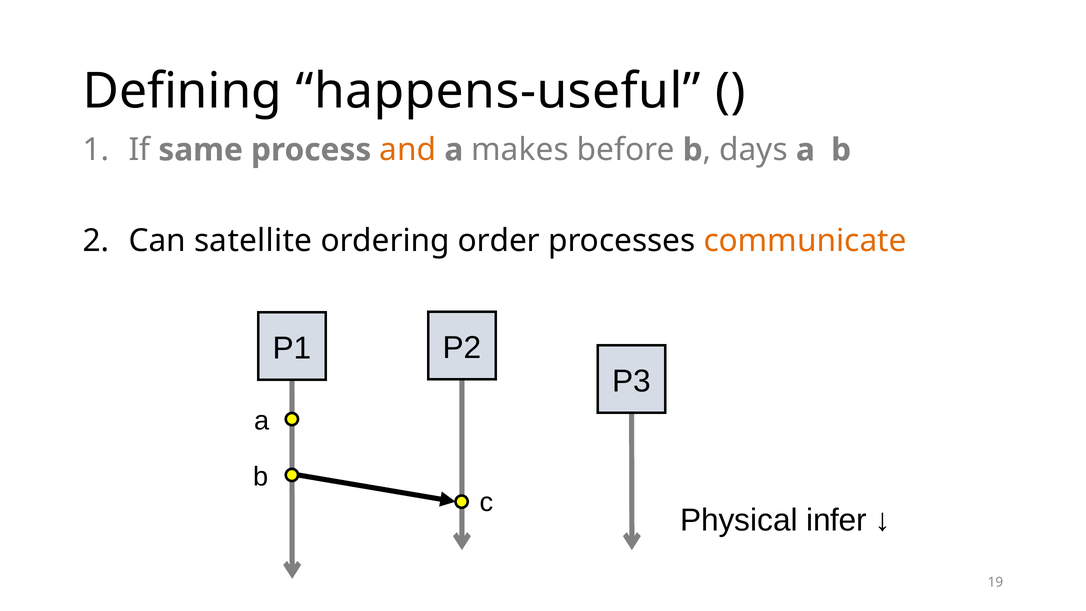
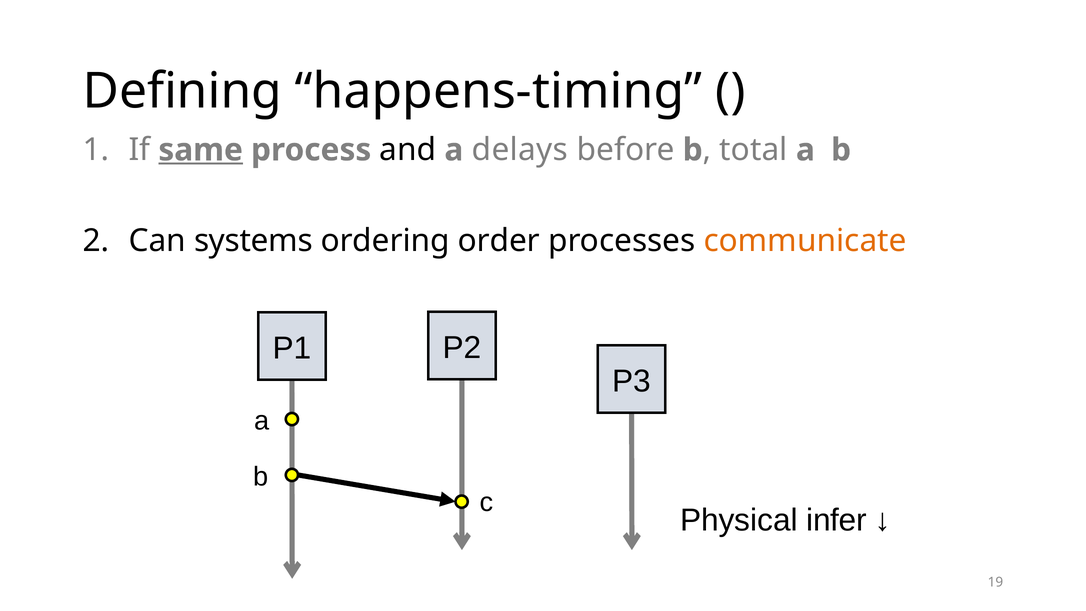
happens-useful: happens-useful -> happens-timing (498, 91)
same underline: none -> present (201, 150)
and colour: orange -> black (408, 150)
makes: makes -> delays (520, 150)
days: days -> total (753, 150)
satellite: satellite -> systems (253, 241)
